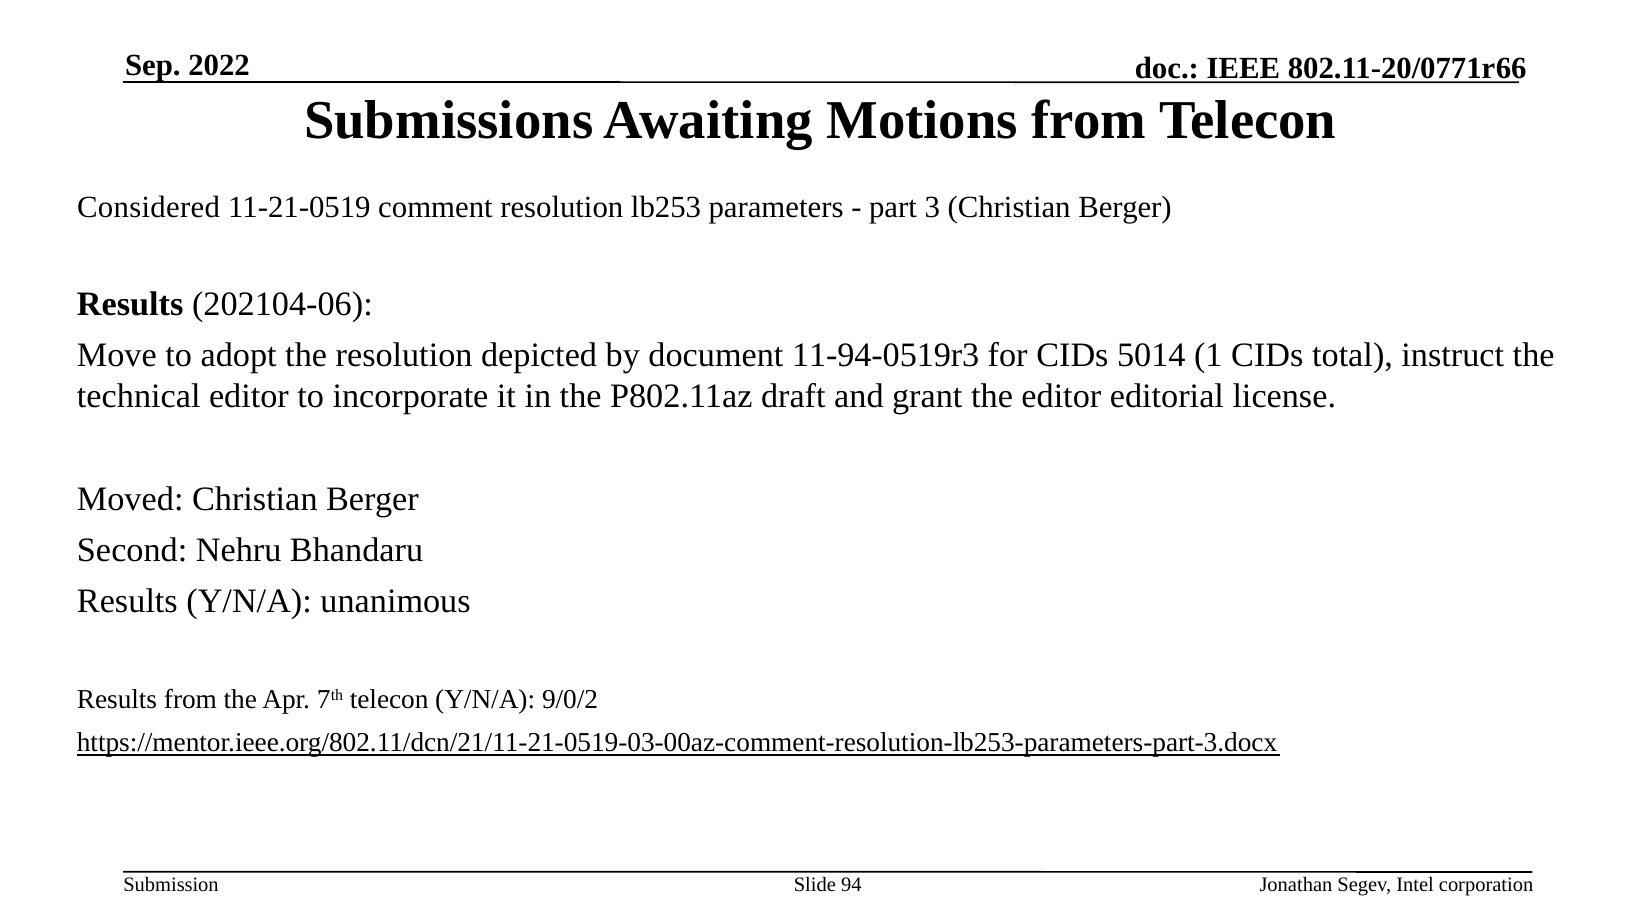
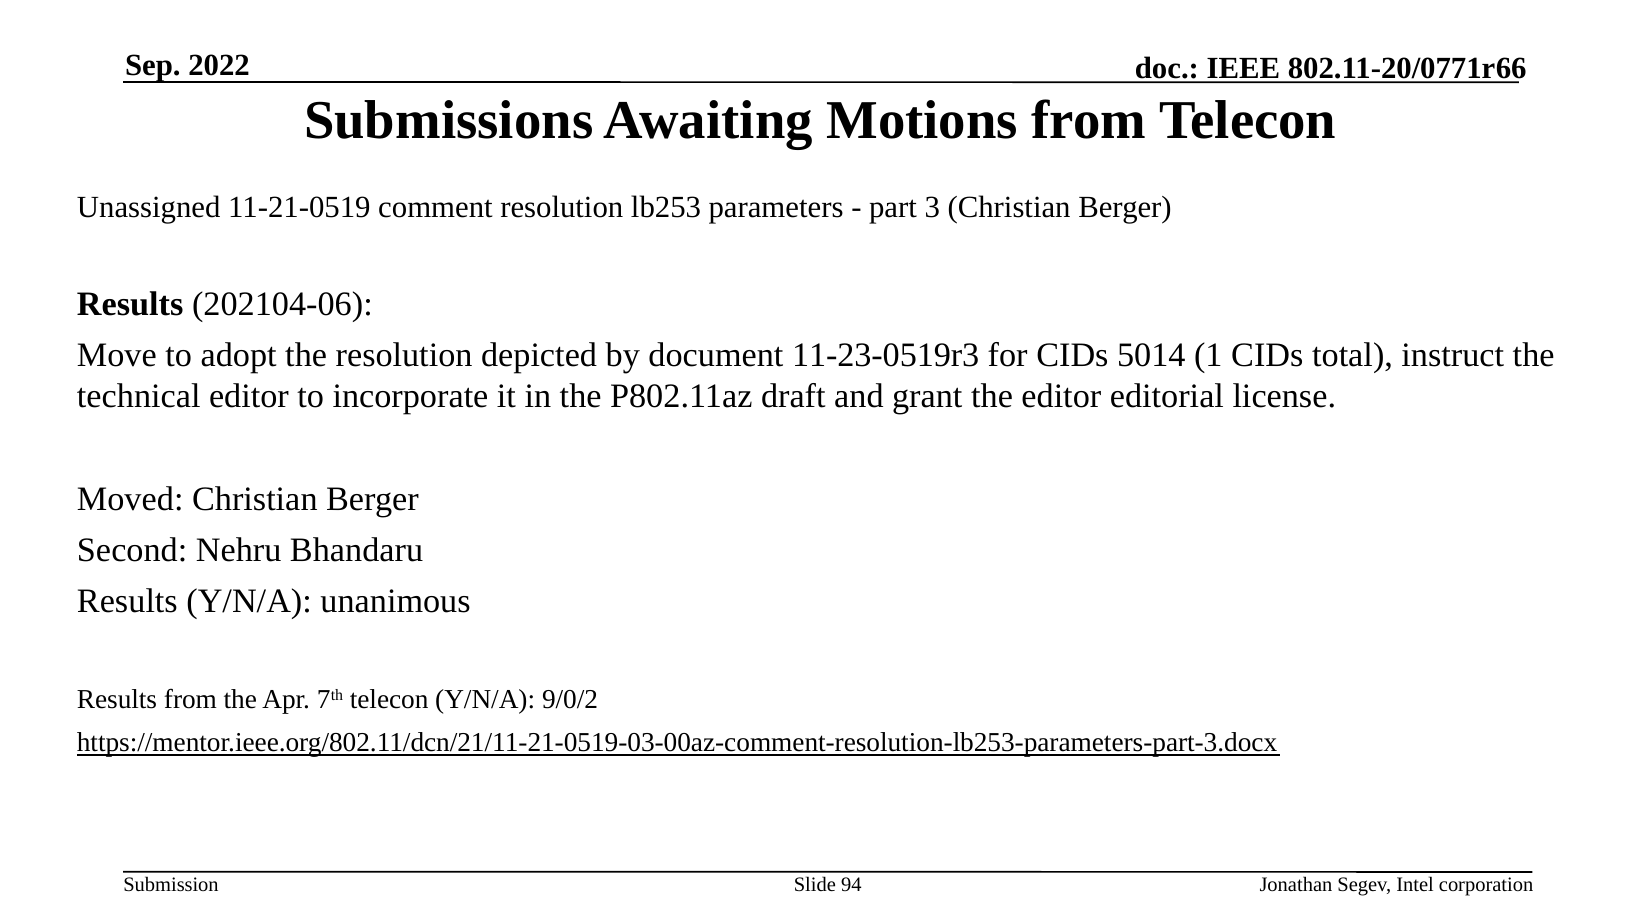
Considered: Considered -> Unassigned (149, 207)
11-94-0519r3: 11-94-0519r3 -> 11-23-0519r3 (886, 355)
